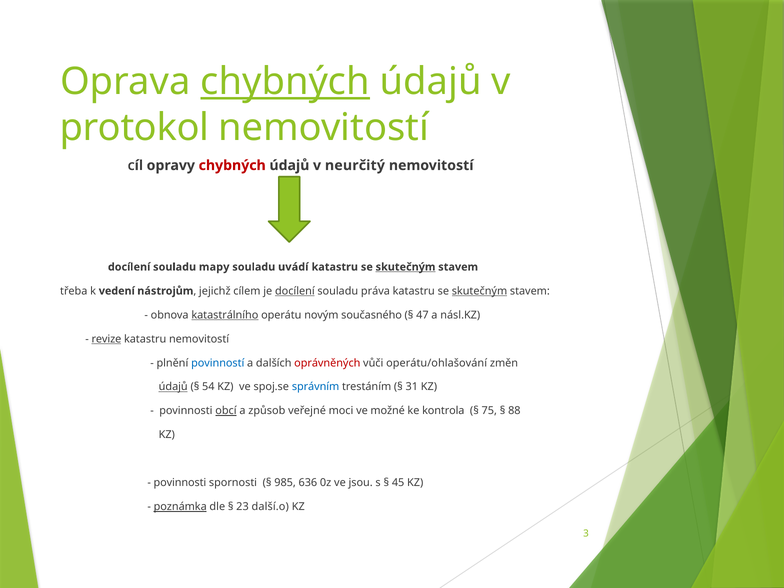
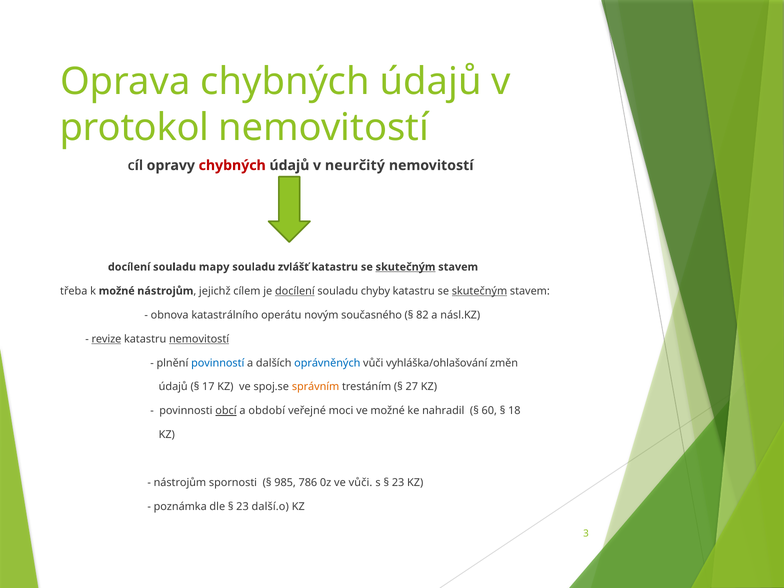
chybných underline: present -> none (285, 82)
uvádí: uvádí -> zvlášť (293, 267)
k vedení: vedení -> možné (117, 291)
práva: práva -> chyby (375, 291)
katastrálního underline: present -> none (225, 315)
47: 47 -> 82 (422, 315)
nemovitostí underline: none -> present (199, 339)
oprávněných colour: red -> blue (327, 363)
operátu/ohlašování: operátu/ohlašování -> vyhláška/ohlašování (437, 363)
údajů underline: present -> none (173, 387)
54: 54 -> 17 (208, 387)
správním colour: blue -> orange (316, 387)
31: 31 -> 27 (412, 387)
způsob: způsob -> období (267, 411)
kontrola: kontrola -> nahradil (443, 411)
75: 75 -> 60 (489, 411)
88: 88 -> 18 (514, 411)
povinnosti: povinnosti -> nástrojům (180, 483)
636: 636 -> 786 (308, 483)
ve jsou: jsou -> vůči (361, 483)
45: 45 -> 23 (398, 483)
poznámka underline: present -> none (180, 507)
